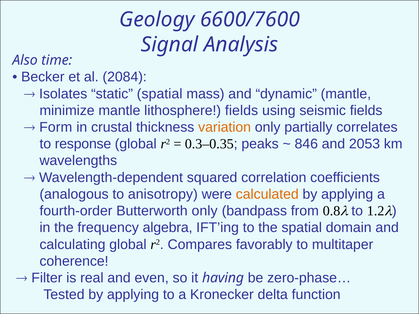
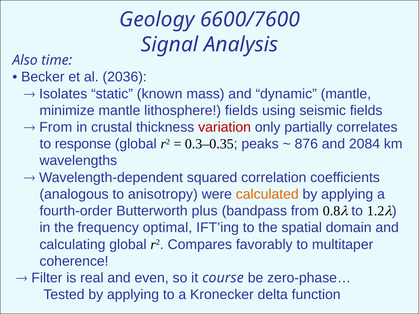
2084: 2084 -> 2036 (125, 77)
static spatial: spatial -> known (160, 94)
Form: Form -> From (56, 127)
variation colour: orange -> red (225, 127)
846: 846 -> 876 (306, 144)
2053: 2053 -> 2084 (365, 144)
Butterworth only: only -> plus (205, 211)
algebra: algebra -> optimal (167, 228)
having: having -> course (223, 278)
